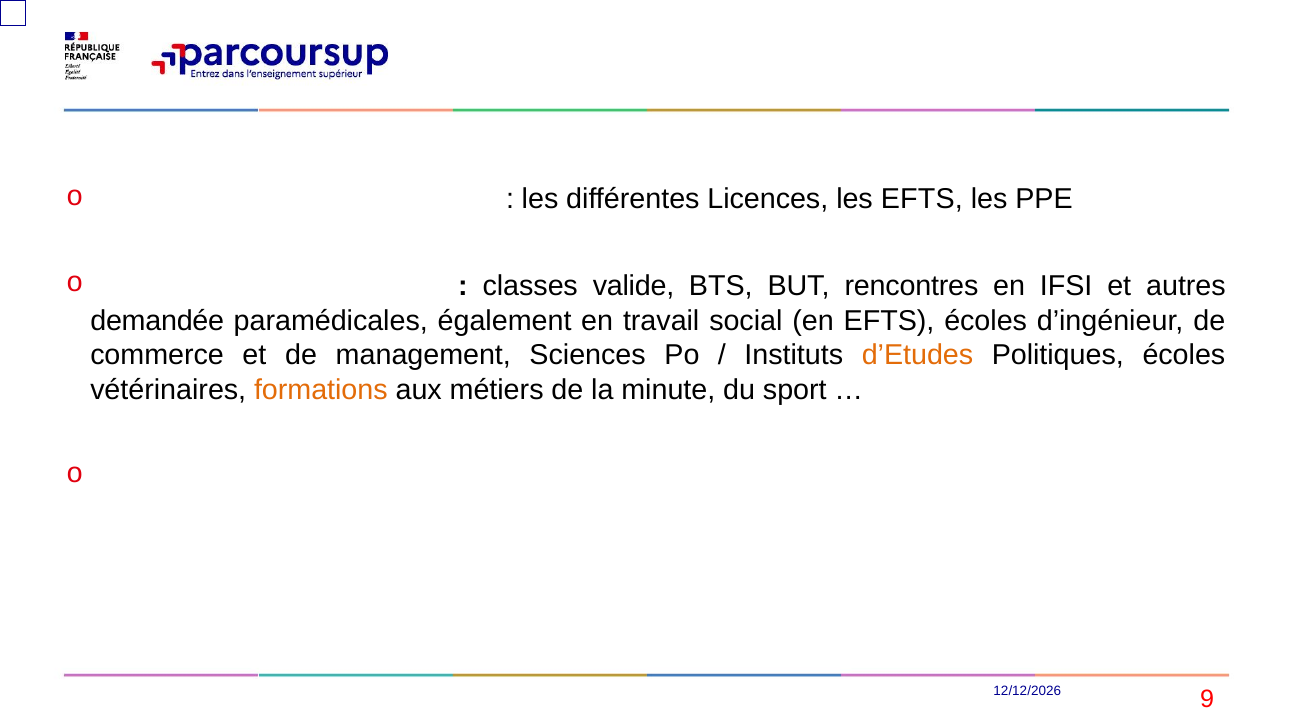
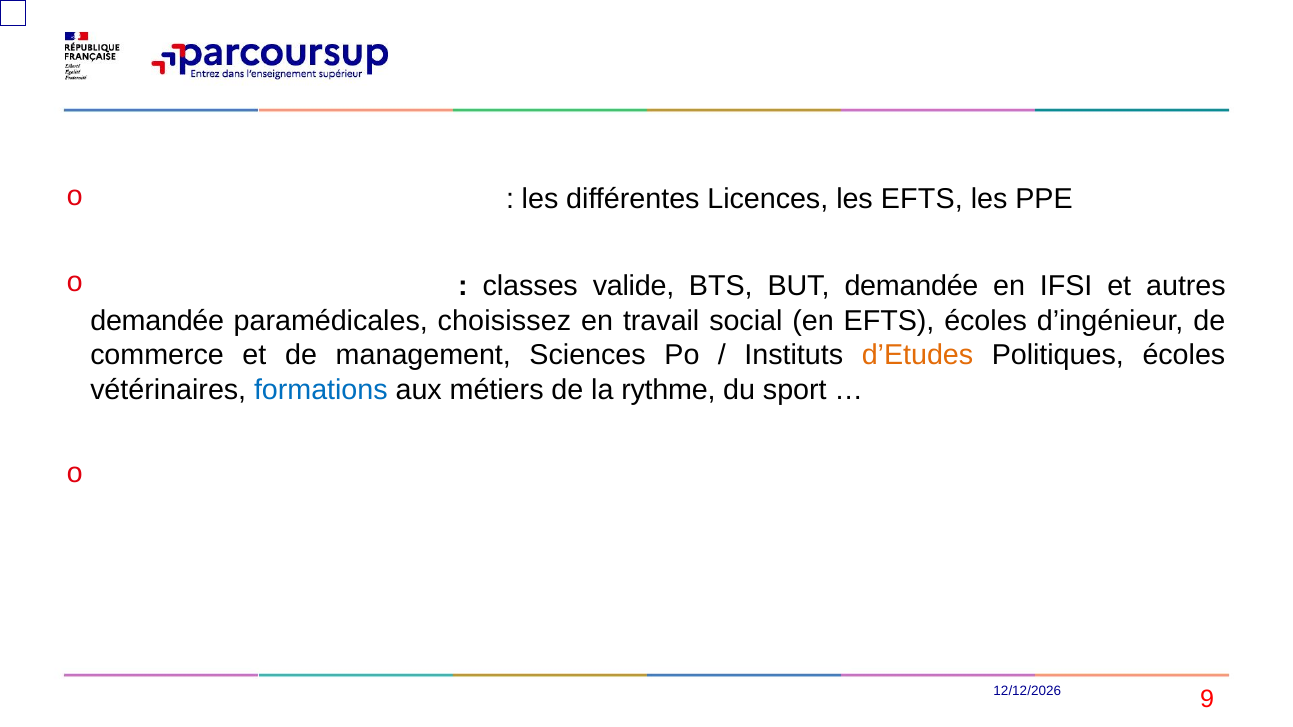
BUT rencontres: rencontres -> demandée (911, 286)
également: également -> choisissez (504, 321)
formations colour: orange -> blue (321, 390)
minute: minute -> rythme (668, 390)
